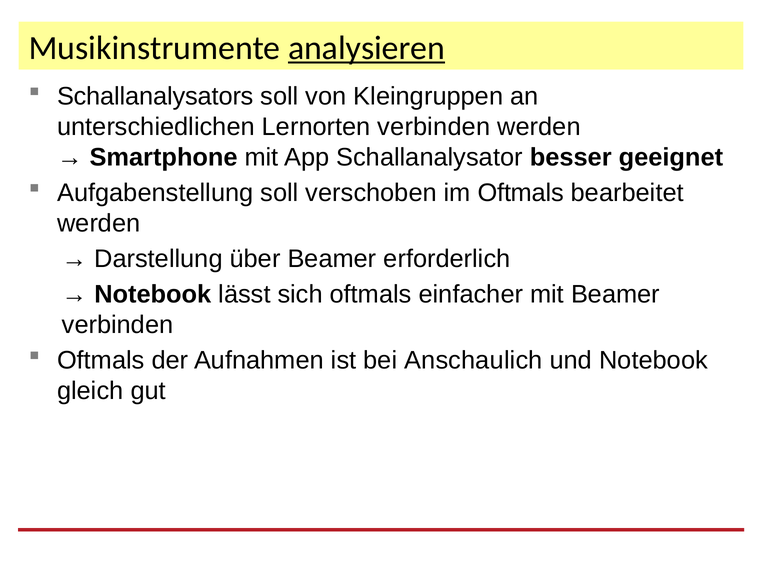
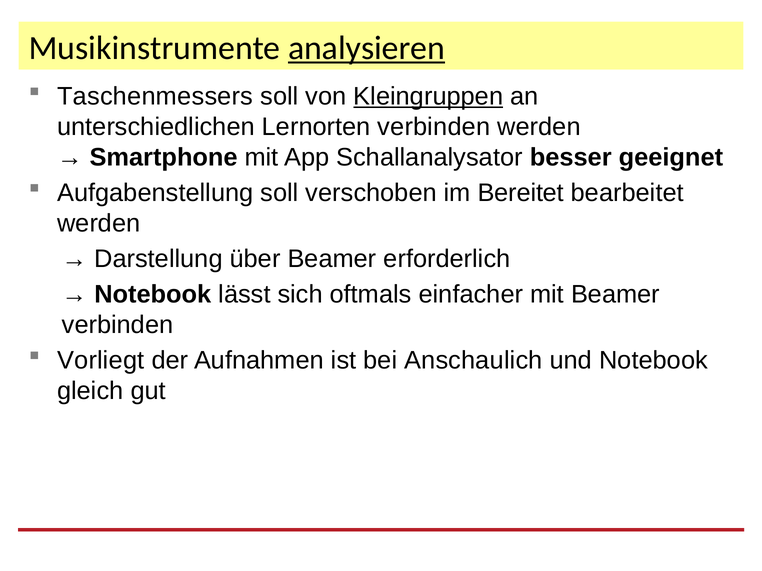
Schallanalysators: Schallanalysators -> Taschenmessers (155, 96)
Kleingruppen underline: none -> present (428, 96)
im Oftmals: Oftmals -> Bereitet (521, 193)
Oftmals: Oftmals -> Vorliegt (101, 361)
